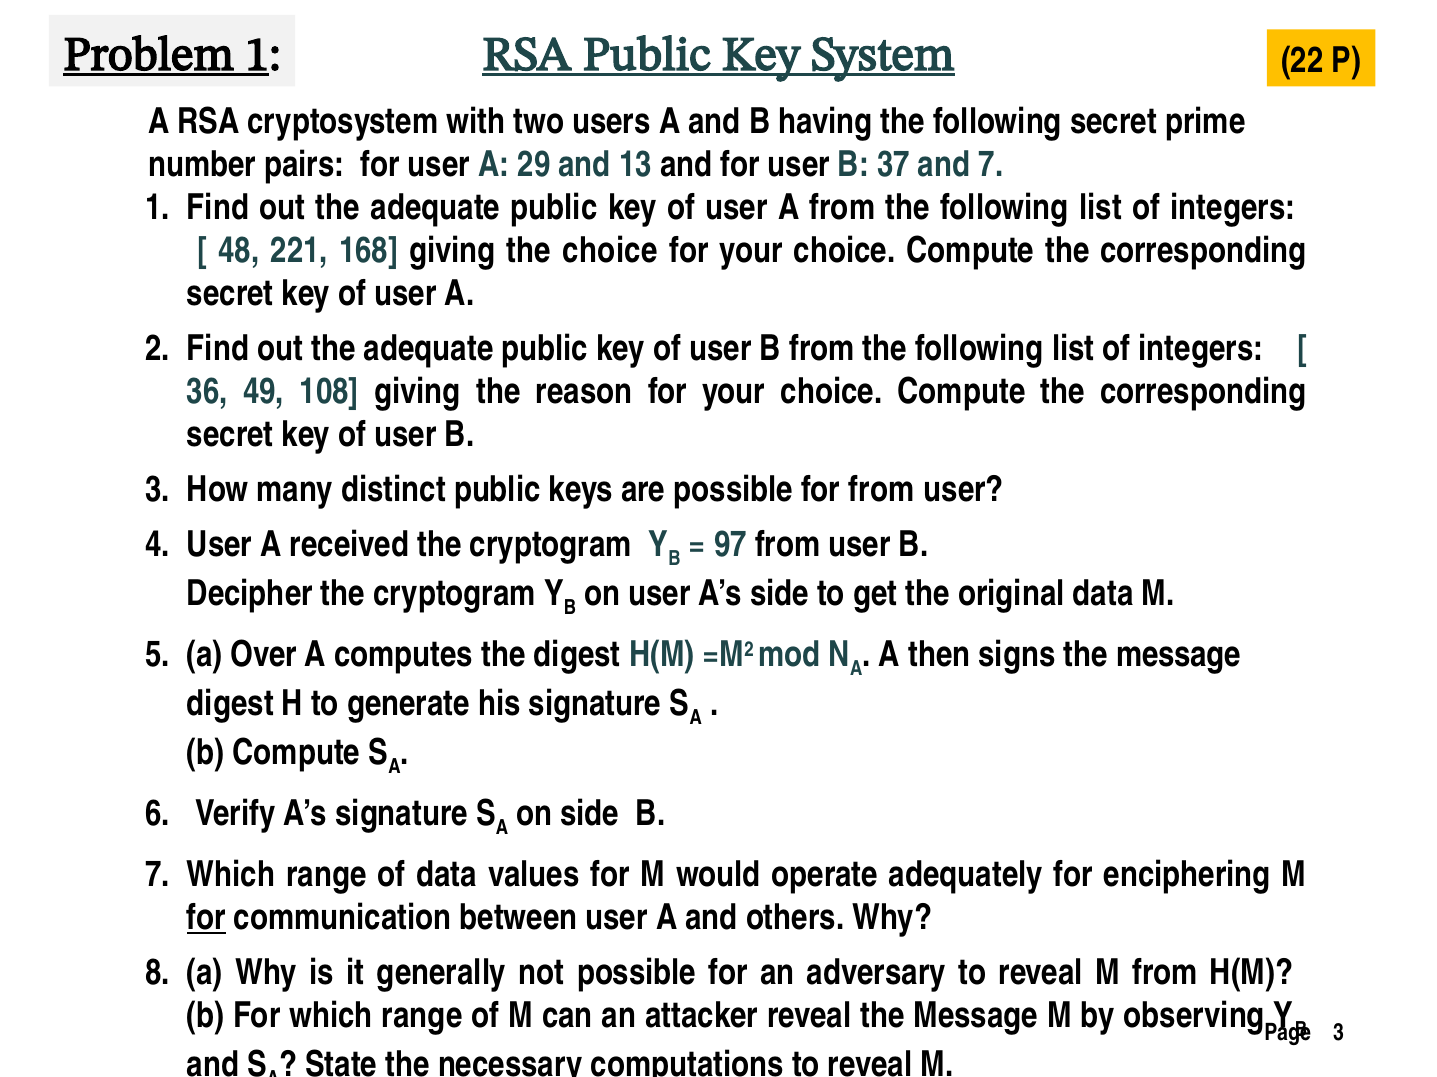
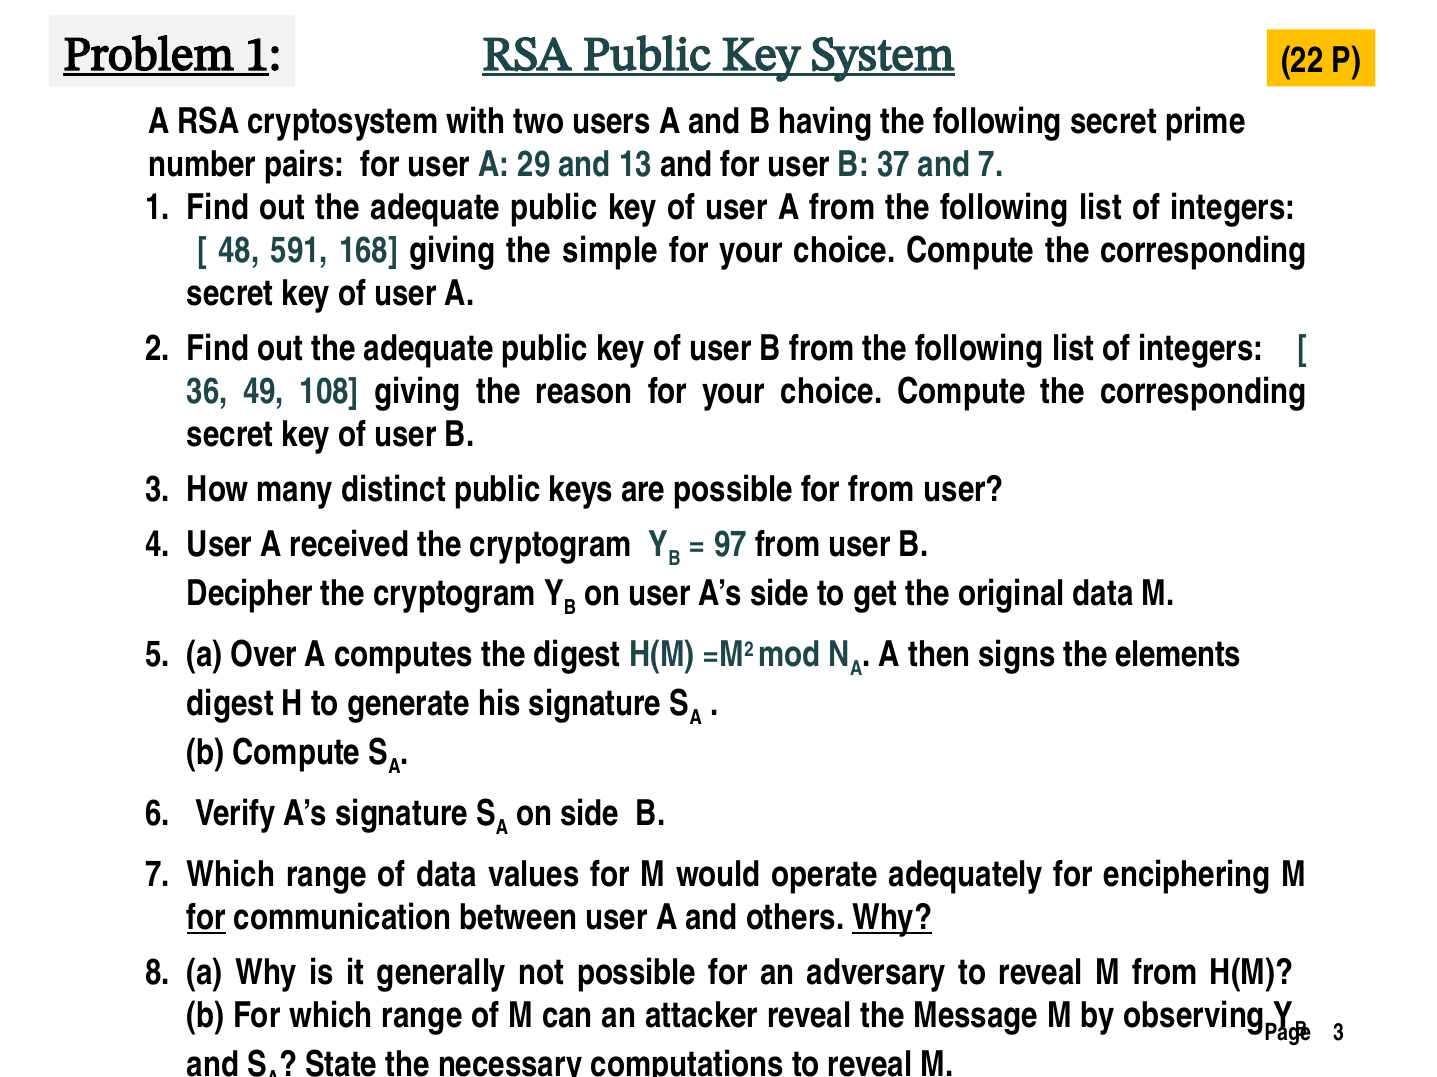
221: 221 -> 591 (299, 251)
the choice: choice -> simple (610, 251)
signs the message: message -> elements (1178, 655)
Why underline: none -> present (892, 919)
